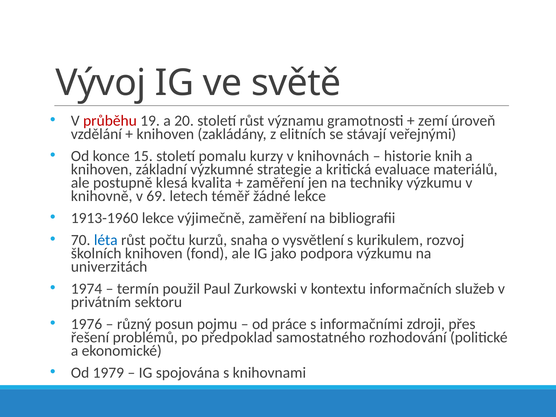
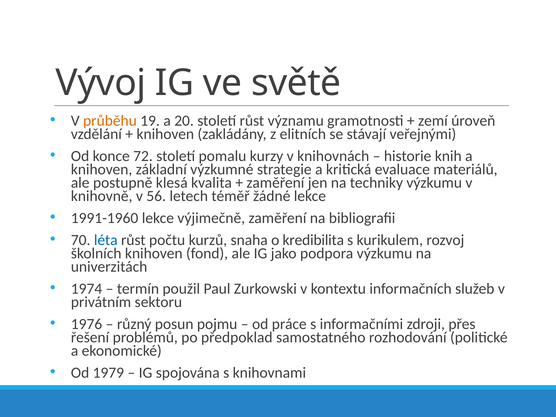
průběhu colour: red -> orange (110, 121)
15: 15 -> 72 (143, 156)
69: 69 -> 56 (156, 196)
1913-1960: 1913-1960 -> 1991-1960 (105, 218)
vysvětlení: vysvětlení -> kredibilita (313, 240)
